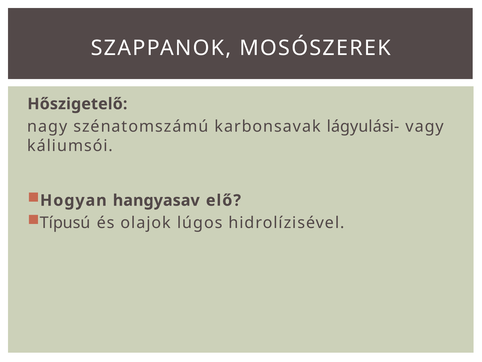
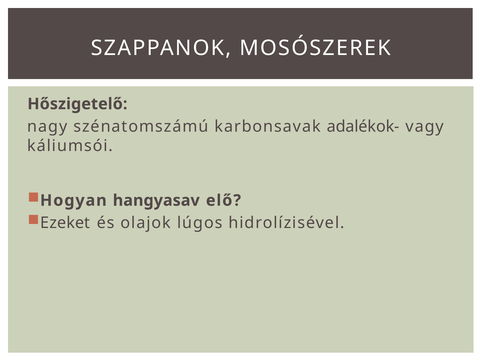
lágyulási-: lágyulási- -> adalékok- (363, 126)
Típusú: Típusú -> Ezeket (65, 223)
